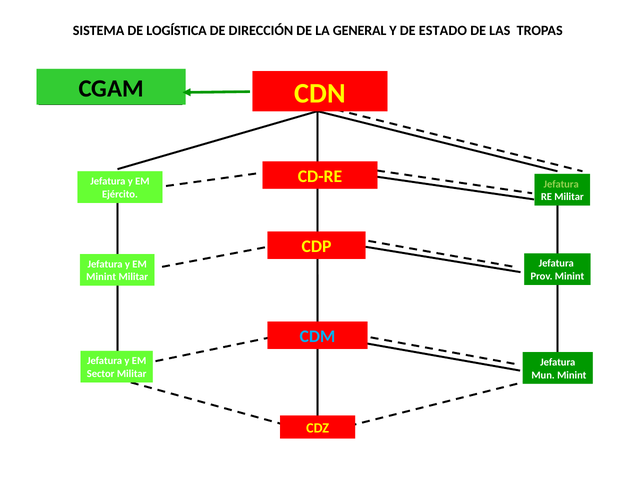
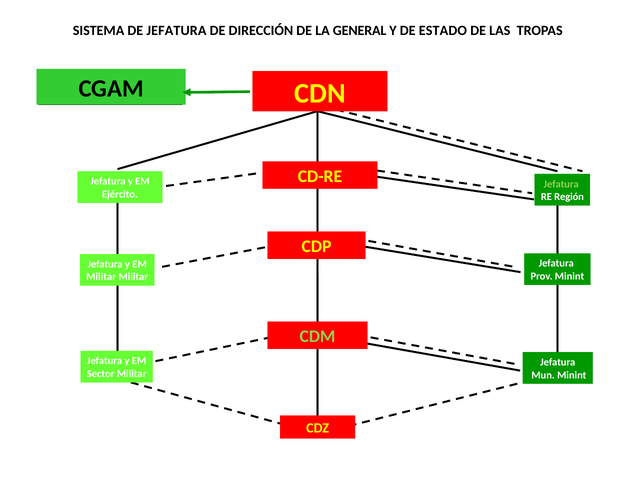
DE LOGÍSTICA: LOGÍSTICA -> JEFATURA (176, 31)
RE Militar: Militar -> Región (569, 197)
Minint: Minint -> Militar (101, 277)
CDM colour: light blue -> light green (317, 336)
